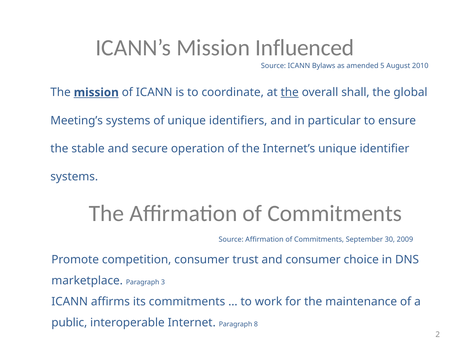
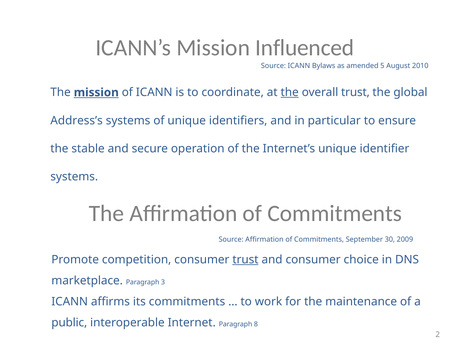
overall shall: shall -> trust (355, 92)
Meeting’s: Meeting’s -> Address’s (77, 121)
trust underline: none -> present (245, 260)
